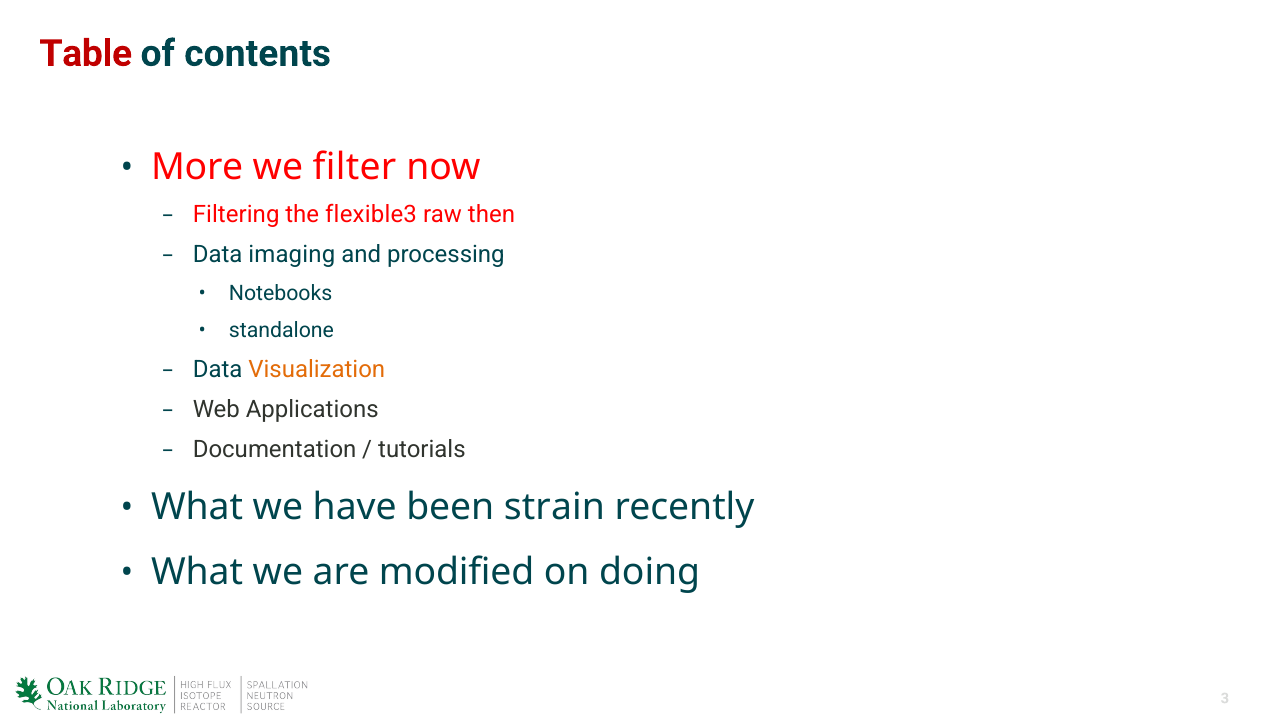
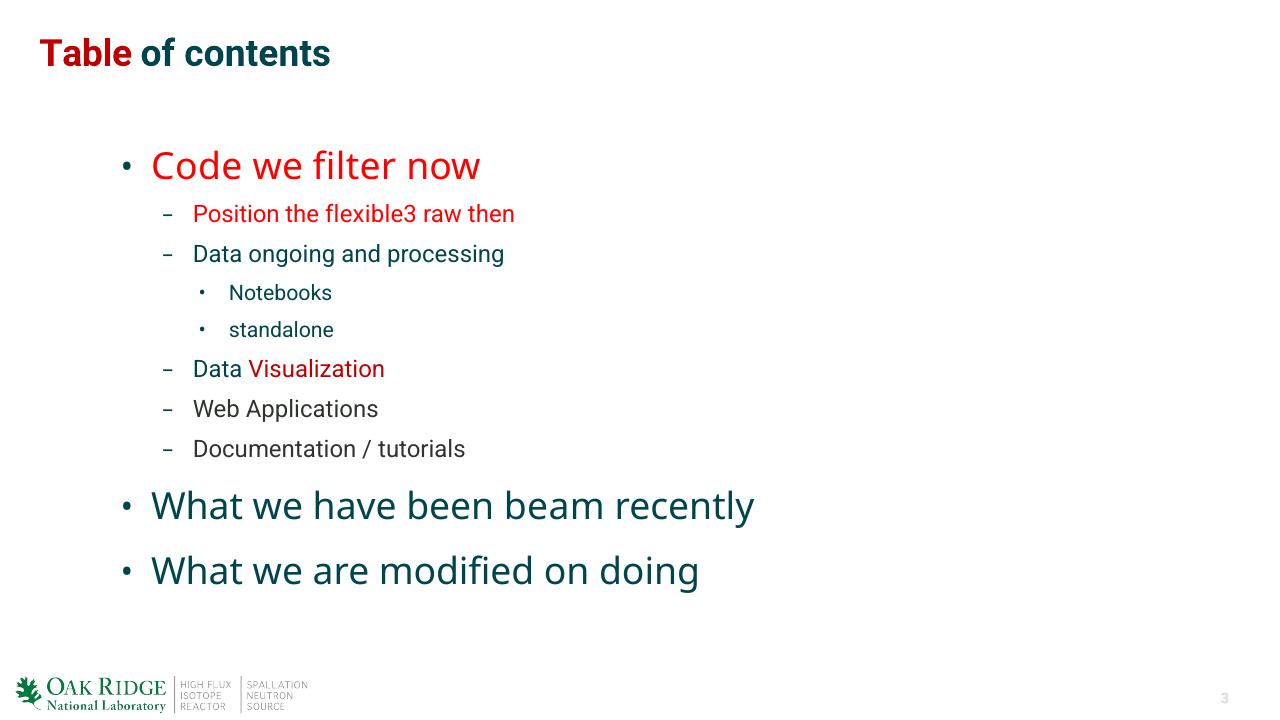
More: More -> Code (197, 167)
Filtering: Filtering -> Position (236, 215)
imaging: imaging -> ongoing (292, 255)
Visualization colour: orange -> red (317, 369)
strain: strain -> beam (554, 507)
